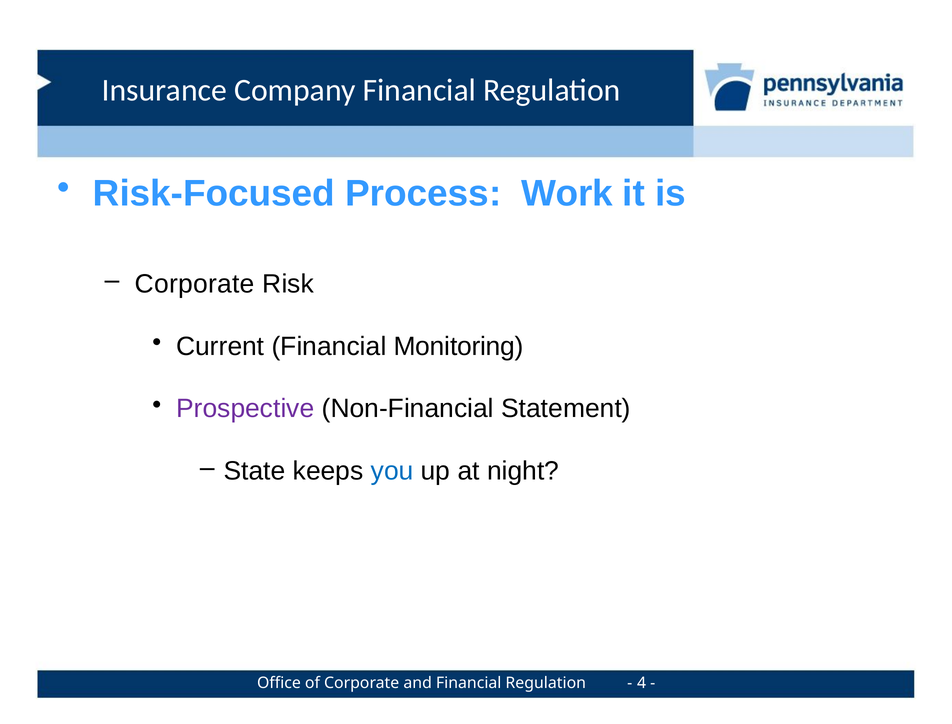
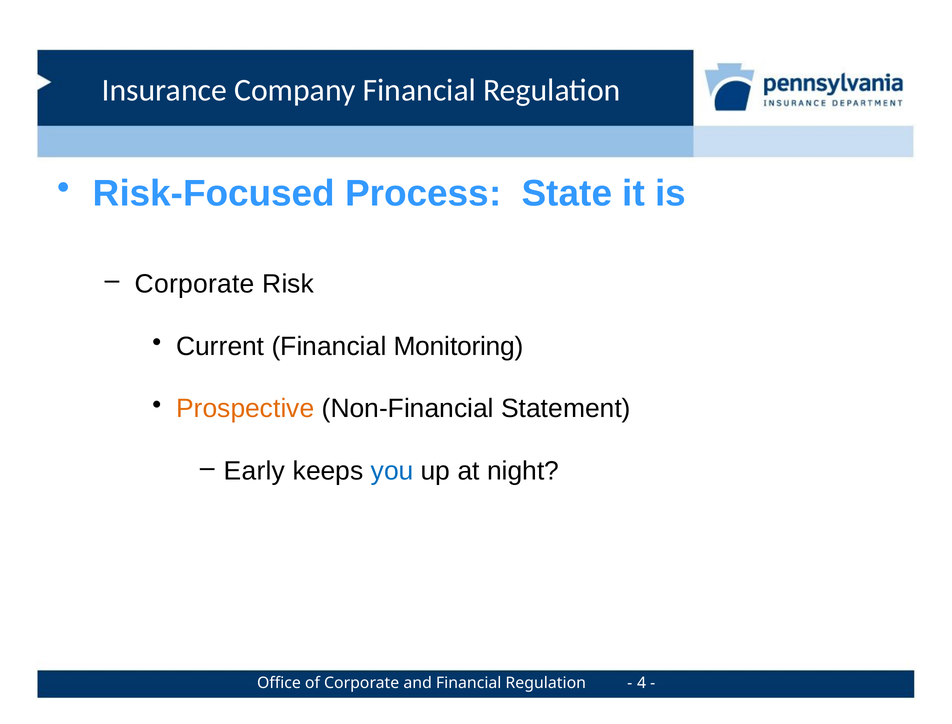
Work: Work -> State (567, 193)
Prospective colour: purple -> orange (245, 408)
State: State -> Early (254, 471)
